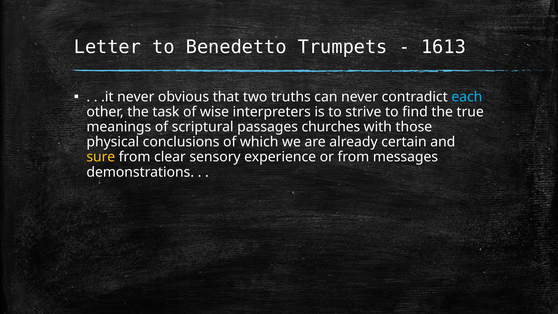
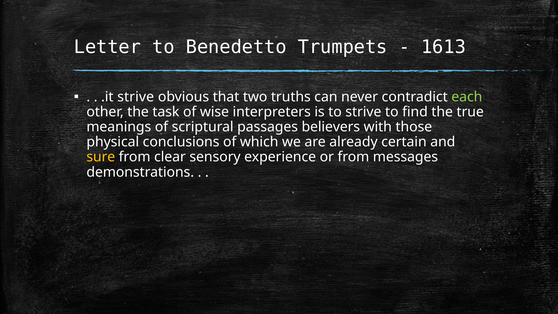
.it never: never -> strive (136, 97)
each colour: light blue -> light green (467, 97)
churches: churches -> believers (331, 127)
